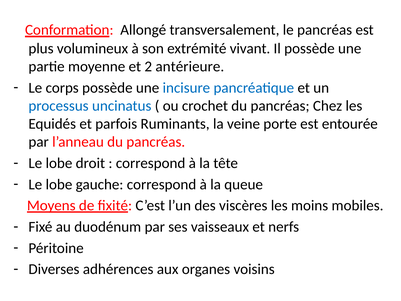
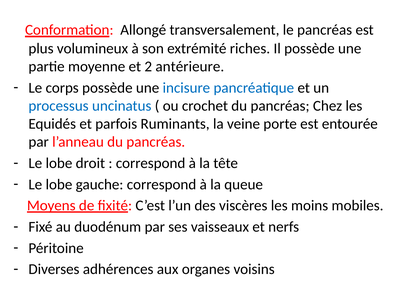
vivant: vivant -> riches (250, 48)
